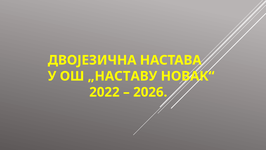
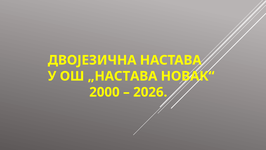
„НАСТАВУ: „НАСТАВУ -> „НАСТАВА (123, 76)
2022: 2022 -> 2000 (104, 92)
